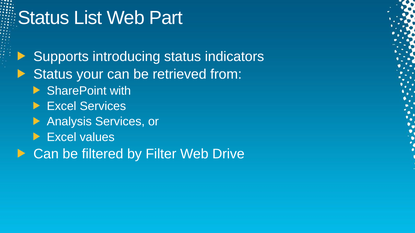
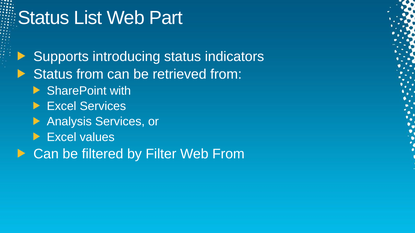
Status your: your -> from (90, 74)
Web Drive: Drive -> From (228, 154)
